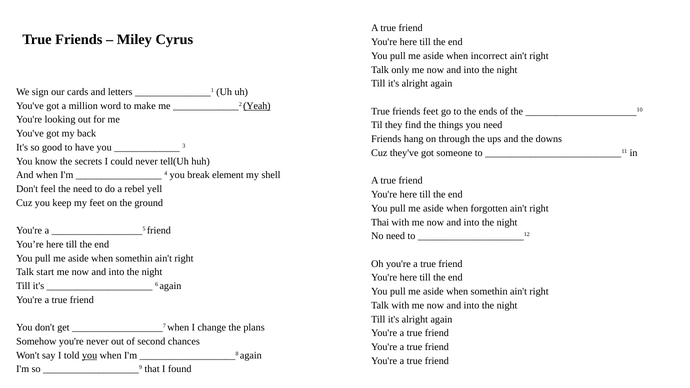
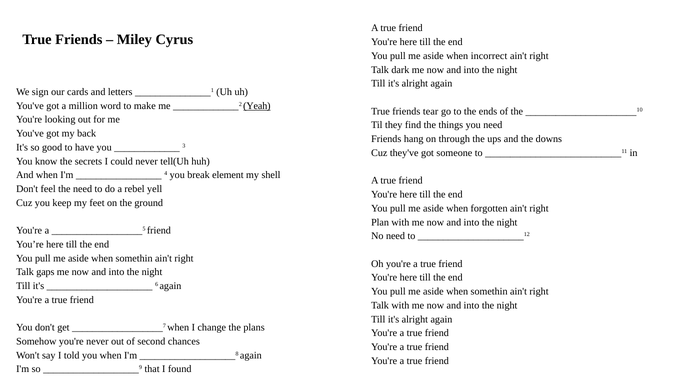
only: only -> dark (400, 70)
friends feet: feet -> tear (431, 111)
Thai: Thai -> Plan (380, 222)
start: start -> gaps (45, 272)
you underline: present -> none (90, 355)
